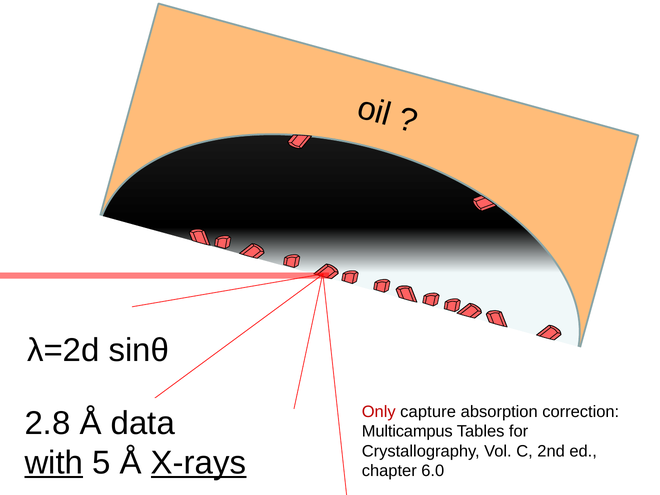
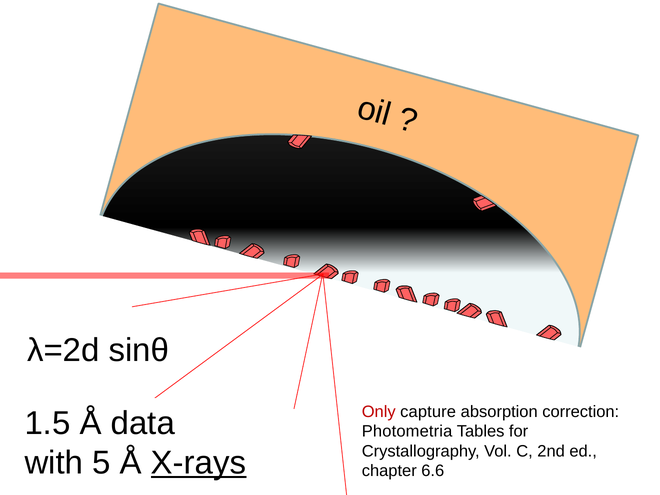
2.8: 2.8 -> 1.5 (48, 423)
Multicampus: Multicampus -> Photometria (407, 431)
with underline: present -> none (54, 463)
6.0: 6.0 -> 6.6 (433, 471)
